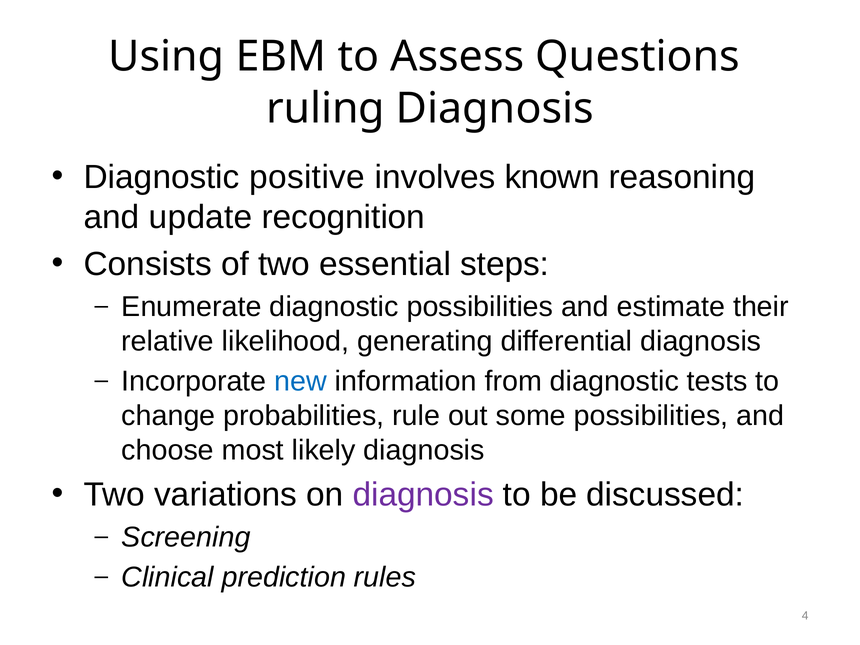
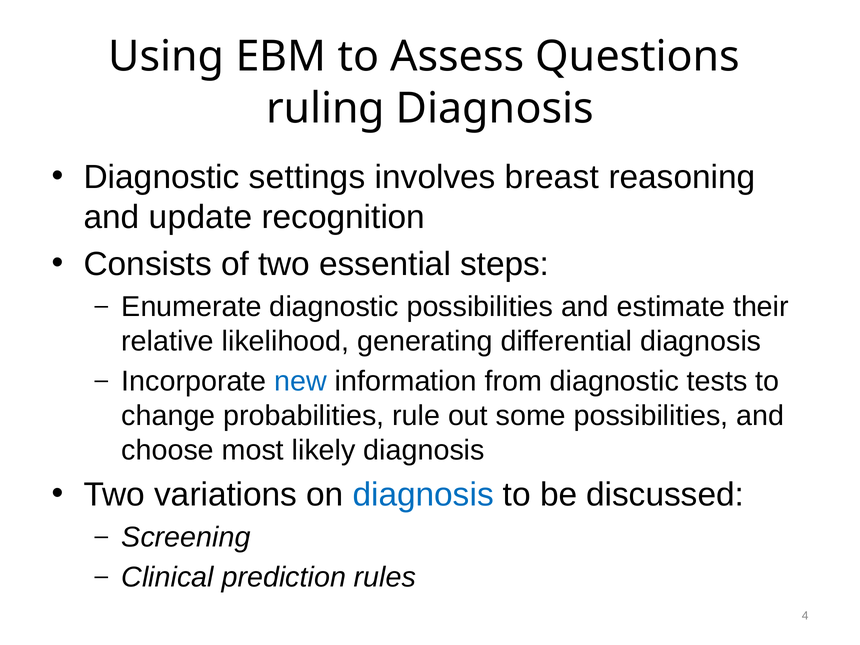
positive: positive -> settings (307, 177)
known: known -> breast (552, 177)
diagnosis colour: purple -> blue (423, 495)
